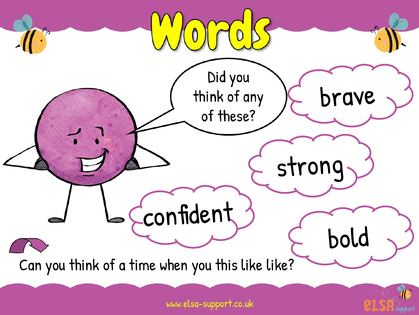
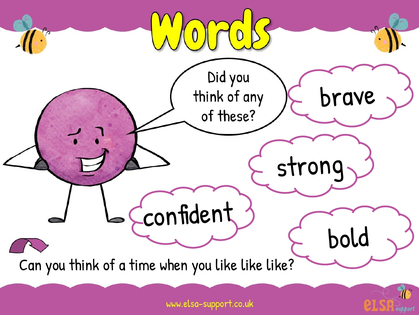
you this: this -> like (226, 265)
